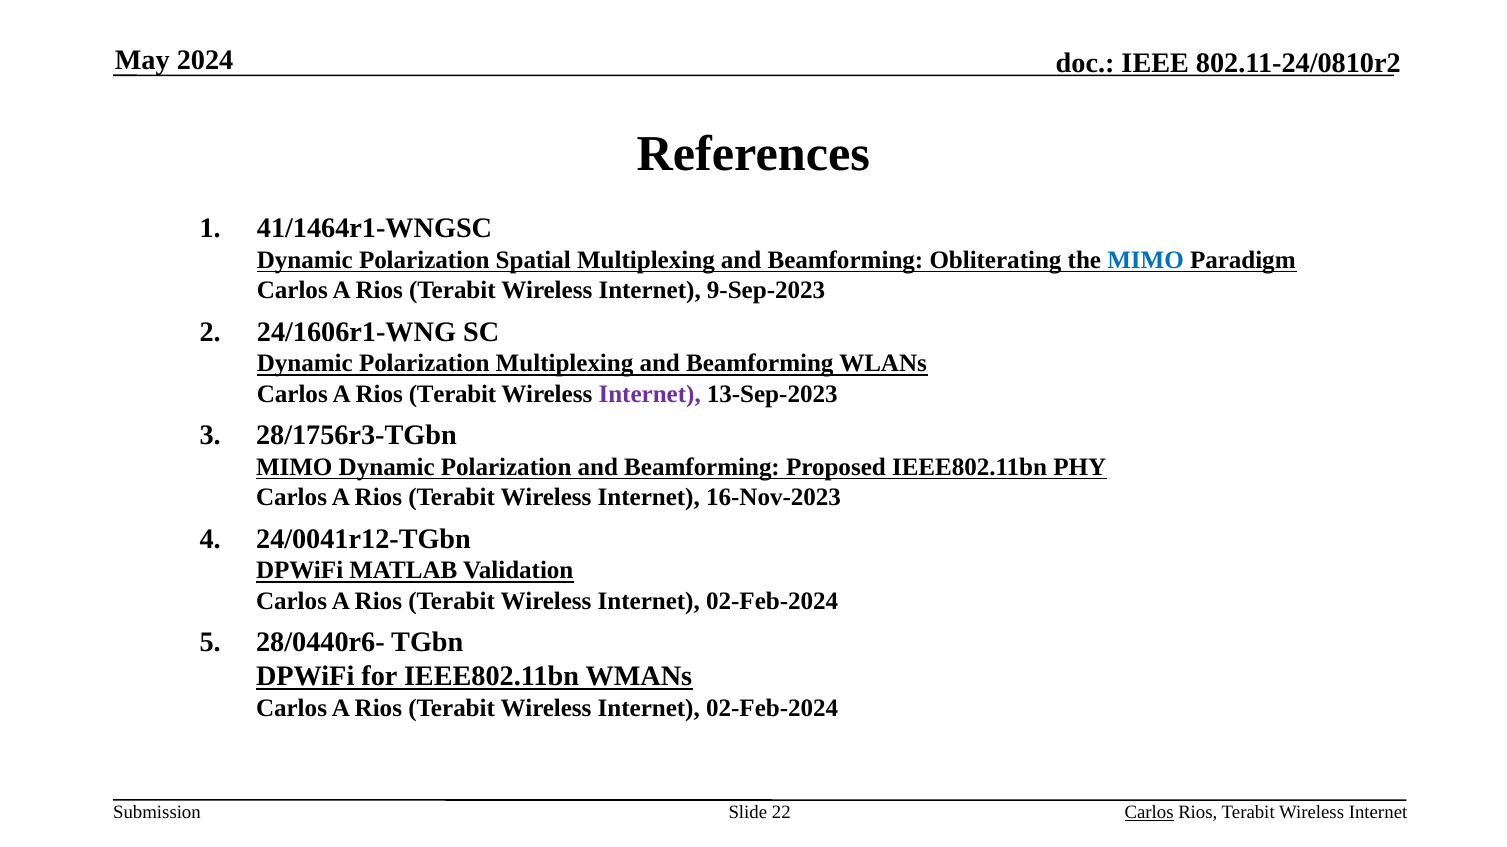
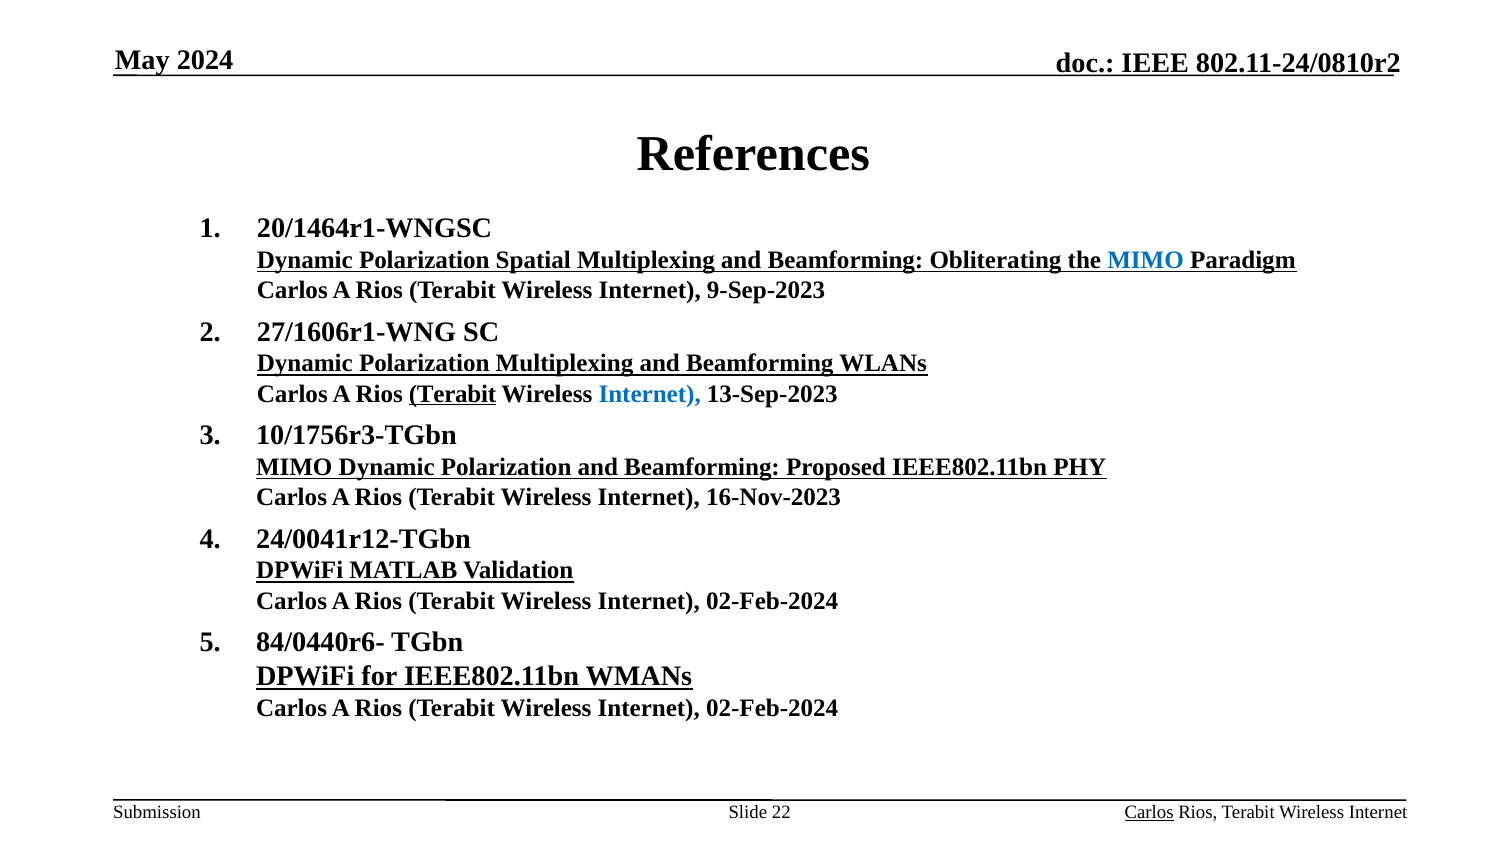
41/1464r1-WNGSC: 41/1464r1-WNGSC -> 20/1464r1-WNGSC (375, 229)
24/1606r1-WNG: 24/1606r1-WNG -> 27/1606r1-WNG (356, 332)
Terabit underline: none -> present (453, 394)
Internet colour: purple -> blue (650, 394)
28/1756r3-TGbn: 28/1756r3-TGbn -> 10/1756r3-TGbn (356, 436)
28/0440r6-: 28/0440r6- -> 84/0440r6- (320, 643)
